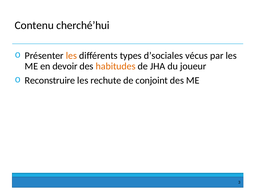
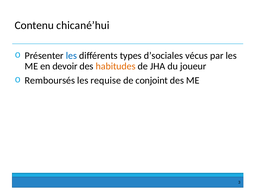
cherché’hui: cherché’hui -> chicané’hui (83, 25)
les colour: orange -> blue (71, 56)
Reconstruire: Reconstruire -> Remboursés (50, 81)
rechute: rechute -> requise (106, 81)
